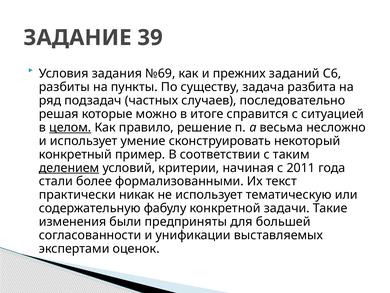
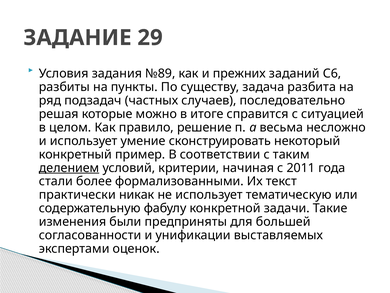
39: 39 -> 29 (150, 38)
№69: №69 -> №89 (160, 73)
целом underline: present -> none (70, 127)
